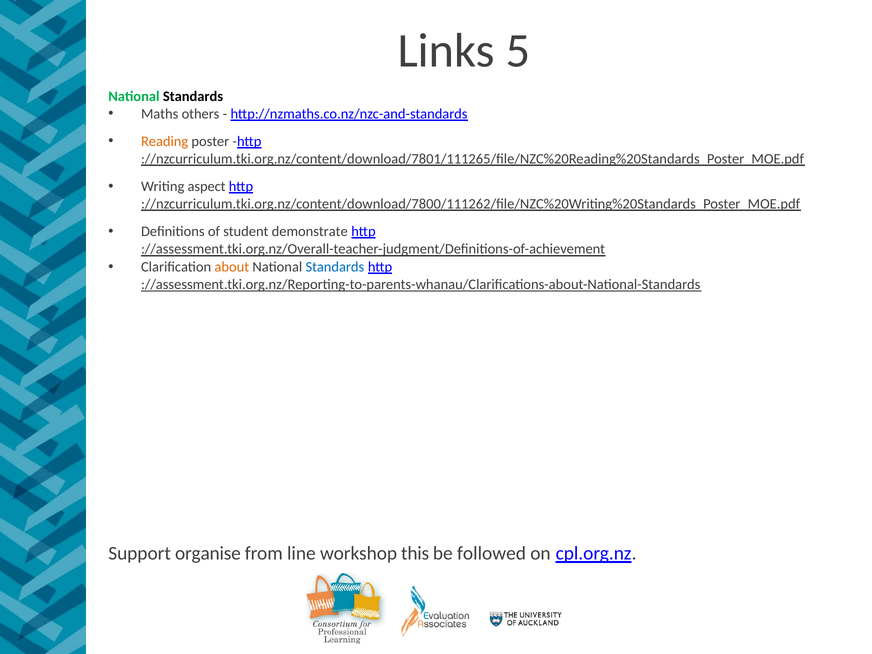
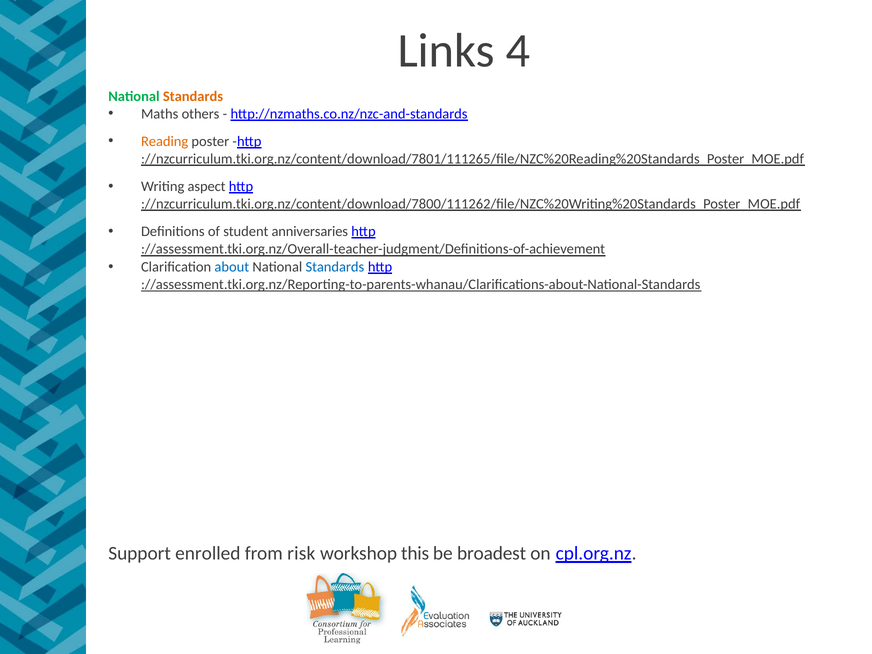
5: 5 -> 4 (518, 51)
Standards colour: black -> orange (193, 96)
demonstrate: demonstrate -> anniversaries (310, 231)
about colour: orange -> blue (232, 267)
organise: organise -> enrolled (208, 554)
line: line -> risk (301, 554)
followed: followed -> broadest (492, 554)
